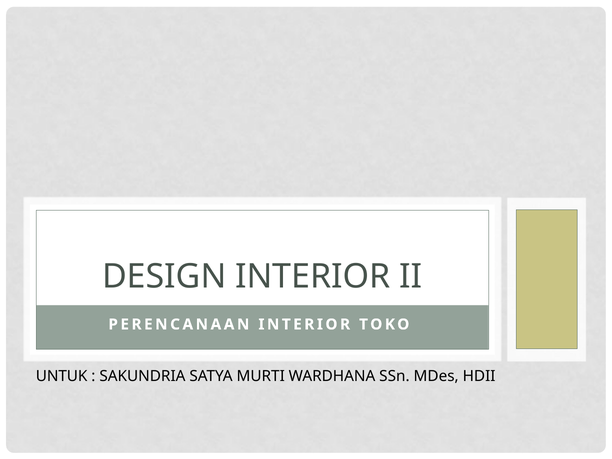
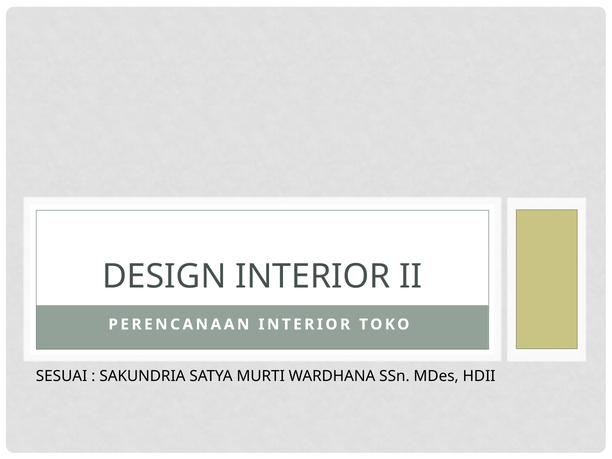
UNTUK: UNTUK -> SESUAI (62, 376)
